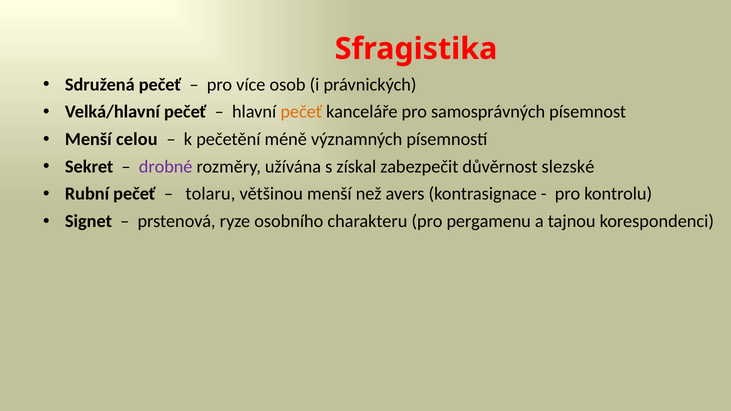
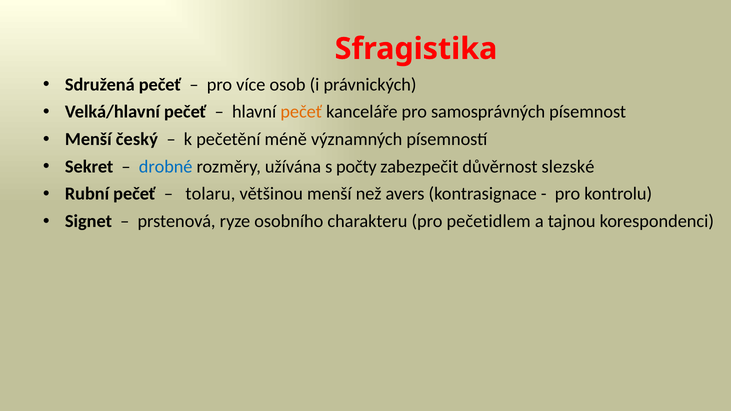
celou: celou -> český (137, 139)
drobné colour: purple -> blue (166, 167)
získal: získal -> počty (356, 167)
pergamenu: pergamenu -> pečetidlem (489, 221)
